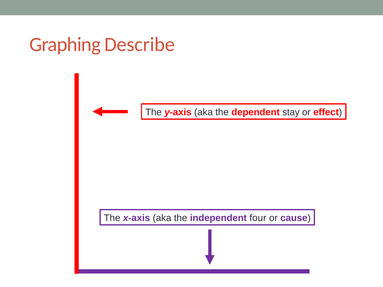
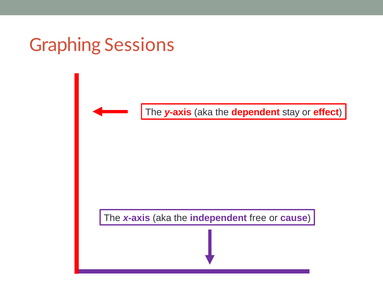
Describe: Describe -> Sessions (139, 45)
four: four -> free (258, 218)
